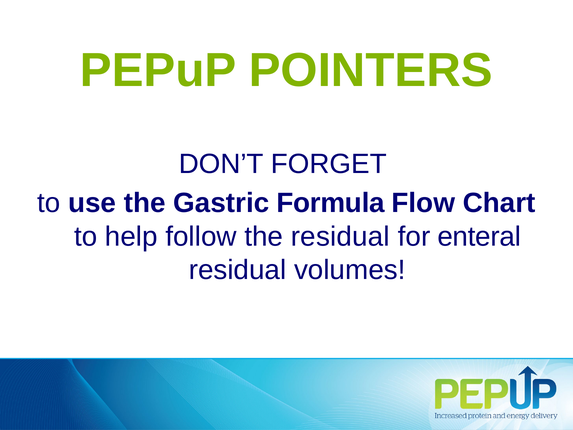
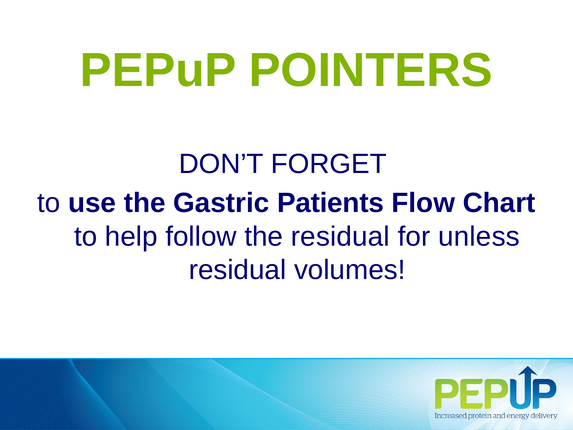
Formula: Formula -> Patients (331, 203)
enteral: enteral -> unless (479, 236)
